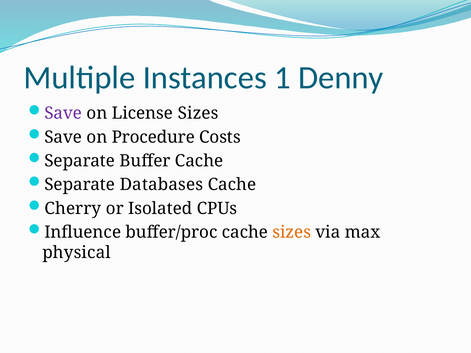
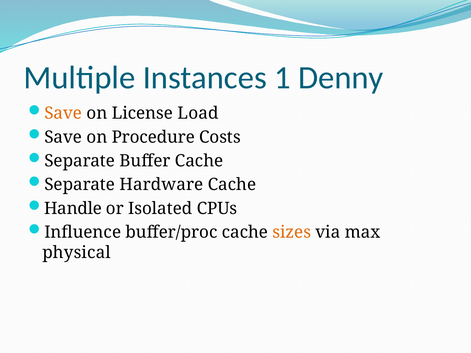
Save colour: purple -> orange (63, 113)
License Sizes: Sizes -> Load (198, 113)
Databases: Databases -> Hardware (161, 185)
Cherry: Cherry -> Handle (73, 209)
